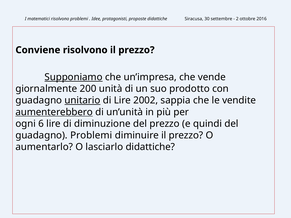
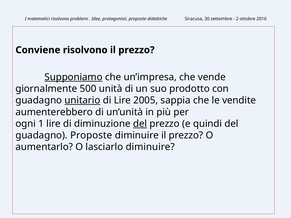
200: 200 -> 500 (88, 89)
2002: 2002 -> 2005 (146, 101)
aumenterebbero underline: present -> none (54, 112)
6: 6 -> 1 (41, 124)
del underline: none -> present (140, 124)
guadagno Problemi: Problemi -> Proposte (91, 135)
lasciarlo didattiche: didattiche -> diminuire (150, 147)
